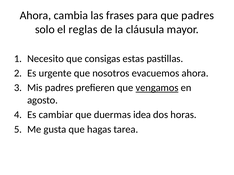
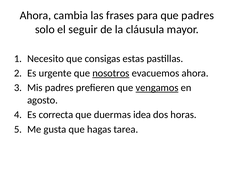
reglas: reglas -> seguir (83, 29)
nosotros underline: none -> present (111, 73)
cambiar: cambiar -> correcta (56, 115)
